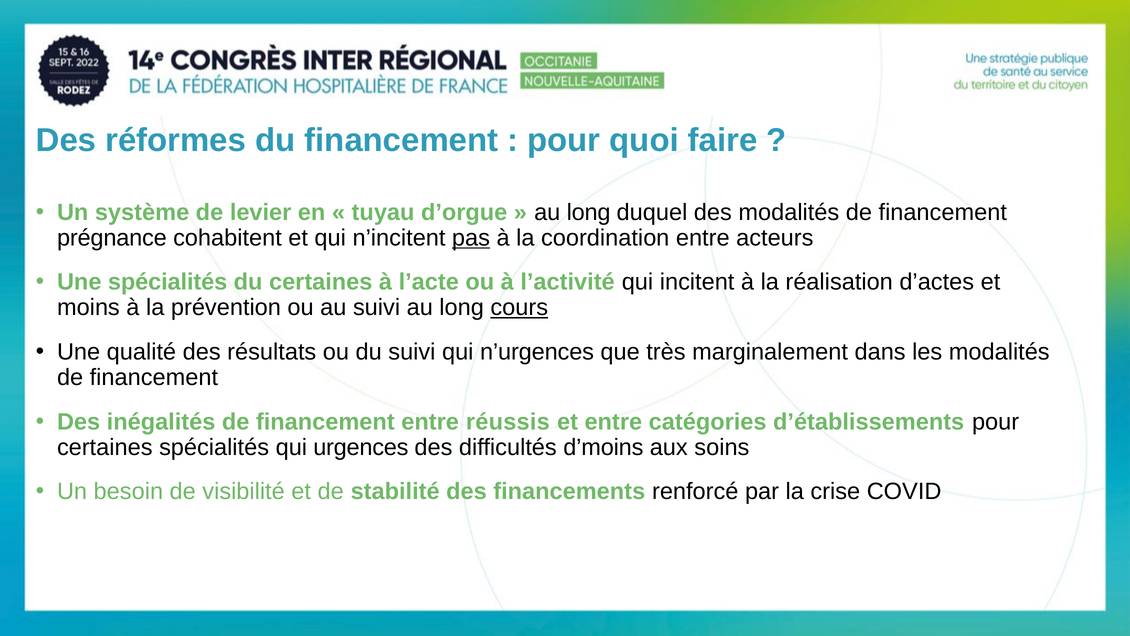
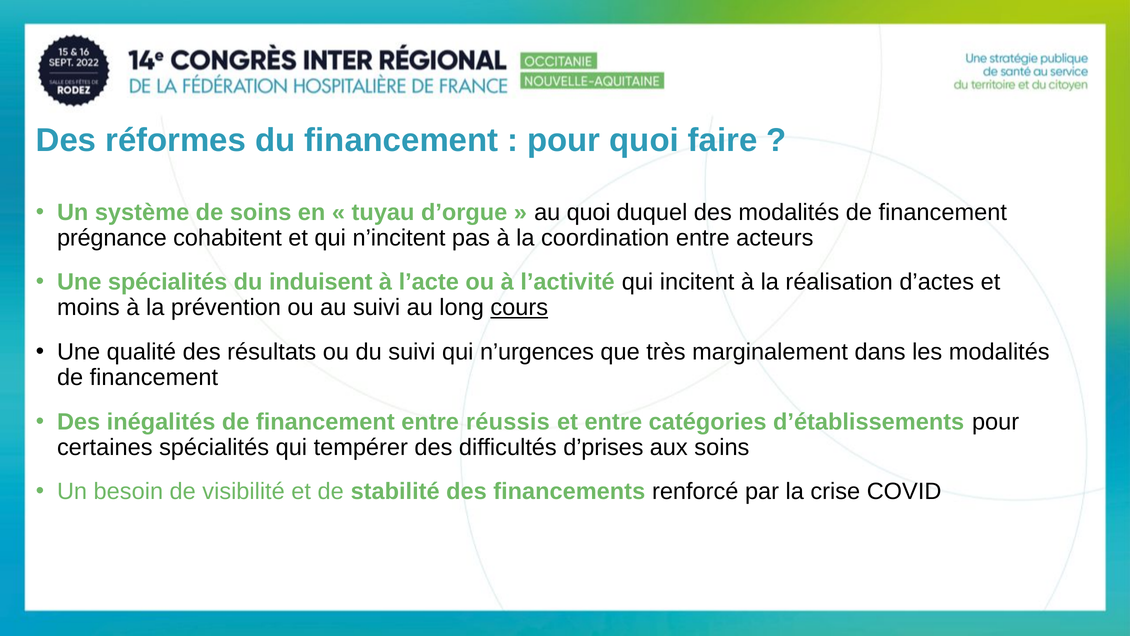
de levier: levier -> soins (261, 212)
long: long -> quoi (589, 212)
pas underline: present -> none (471, 238)
du certaines: certaines -> induisent (321, 282)
urgences: urgences -> tempérer (361, 447)
d’moins: d’moins -> d’prises (603, 447)
